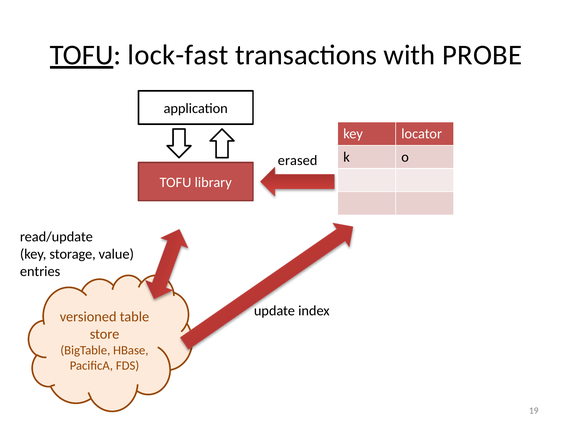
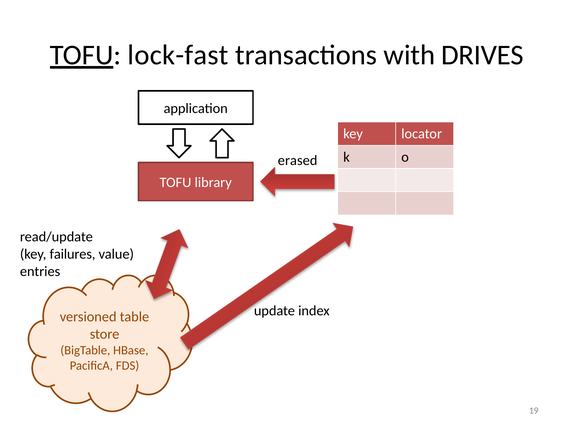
PROBE: PROBE -> DRIVES (482, 55)
storage: storage -> failures (73, 254)
